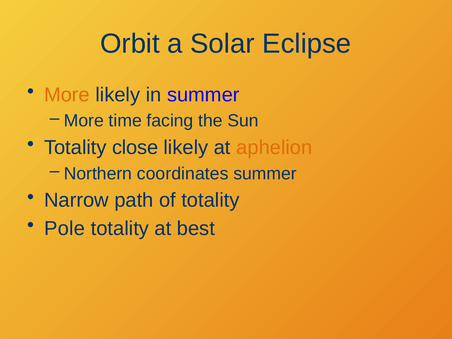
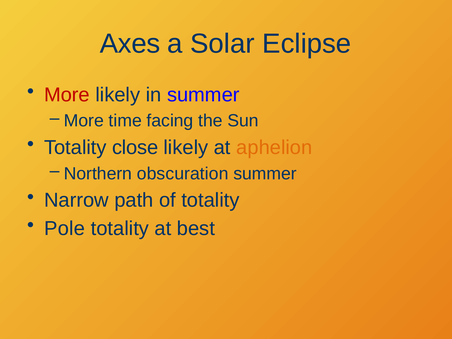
Orbit: Orbit -> Axes (130, 44)
More colour: orange -> red (67, 95)
coordinates: coordinates -> obscuration (183, 174)
